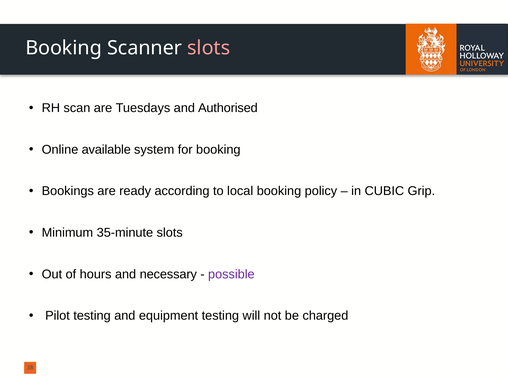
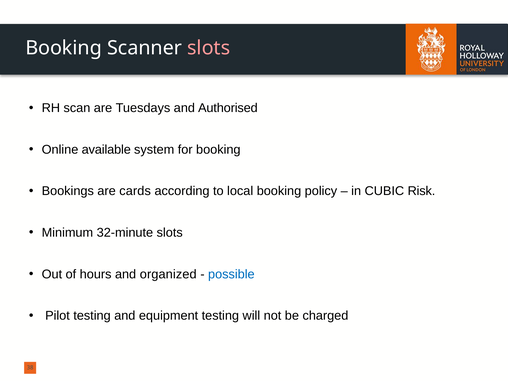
ready: ready -> cards (135, 191)
Grip: Grip -> Risk (421, 191)
35-minute: 35-minute -> 32-minute (125, 233)
necessary: necessary -> organized (168, 274)
possible colour: purple -> blue (231, 274)
